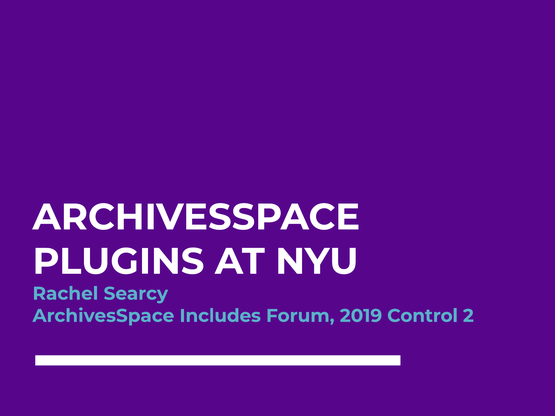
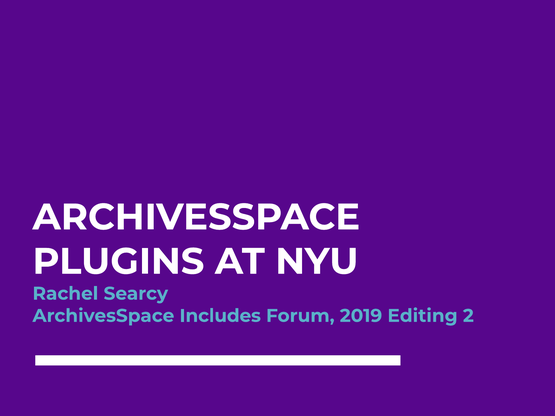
Control: Control -> Editing (423, 316)
